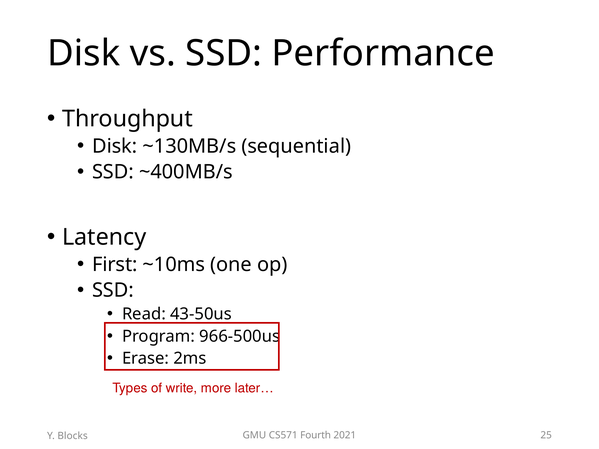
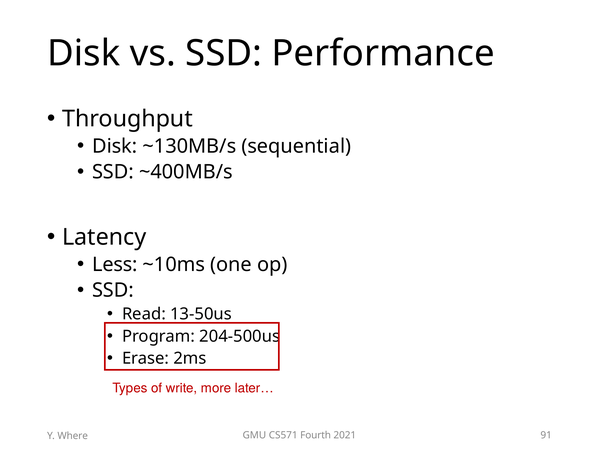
First: First -> Less (115, 265)
43-50us: 43-50us -> 13-50us (201, 314)
966-500us: 966-500us -> 204-500us (240, 336)
25: 25 -> 91 (546, 435)
Blocks: Blocks -> Where (73, 436)
